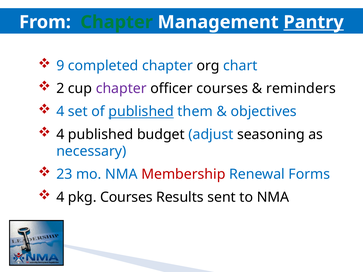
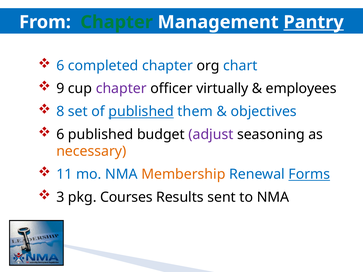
9: 9 -> 6 (60, 66)
2: 2 -> 9 (60, 89)
officer courses: courses -> virtually (222, 89)
reminders: reminders -> employees (301, 89)
4: 4 -> 8 (60, 112)
4: 4 -> 6 (60, 135)
adjust colour: blue -> purple (211, 135)
necessary colour: blue -> orange (91, 151)
23: 23 -> 11 (64, 174)
Membership colour: red -> orange (183, 174)
Forms underline: none -> present (309, 174)
4: 4 -> 3 (60, 197)
